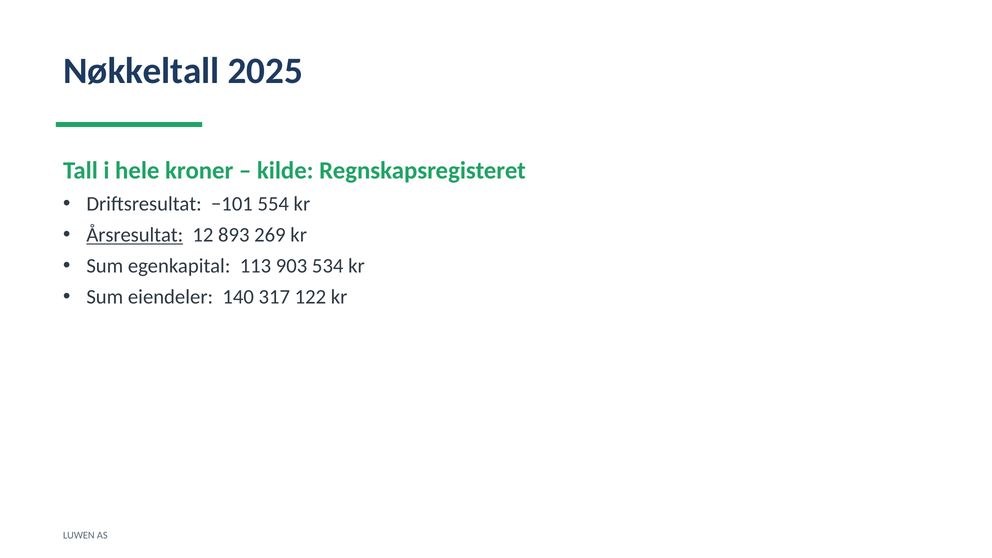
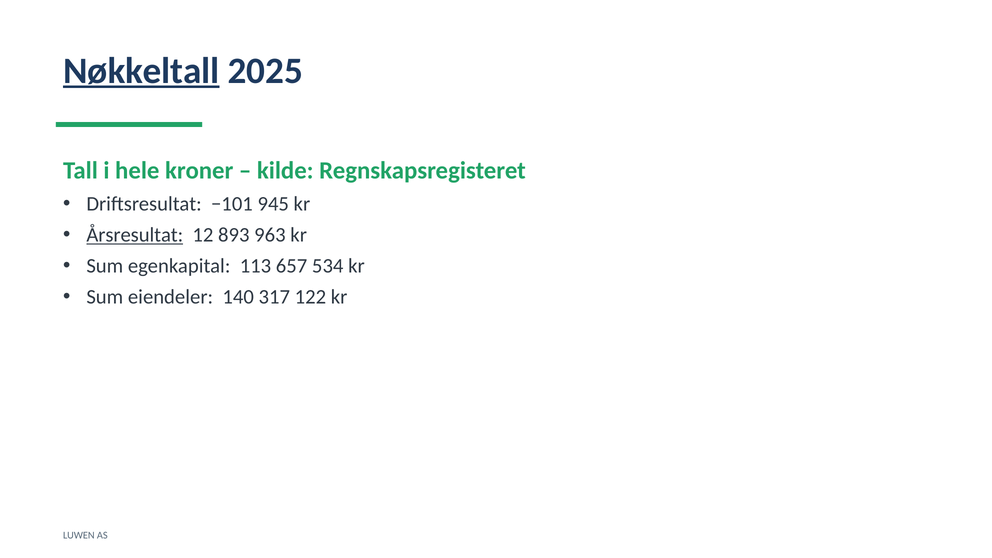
Nøkkeltall underline: none -> present (141, 71)
554: 554 -> 945 (273, 204)
269: 269 -> 963 (270, 235)
903: 903 -> 657 (292, 266)
